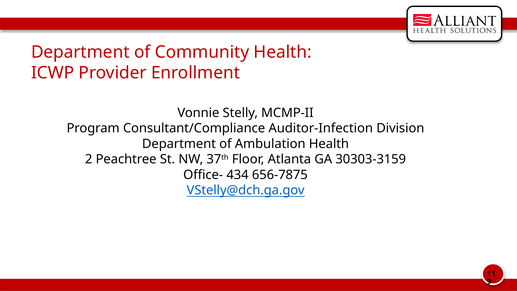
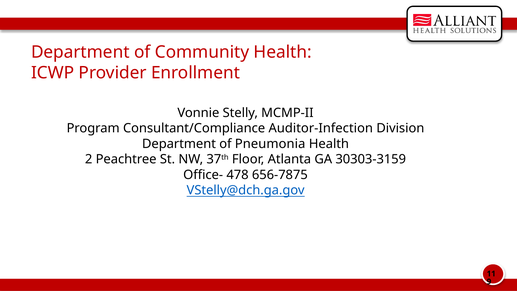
Ambulation: Ambulation -> Pneumonia (270, 144)
434: 434 -> 478 (238, 175)
